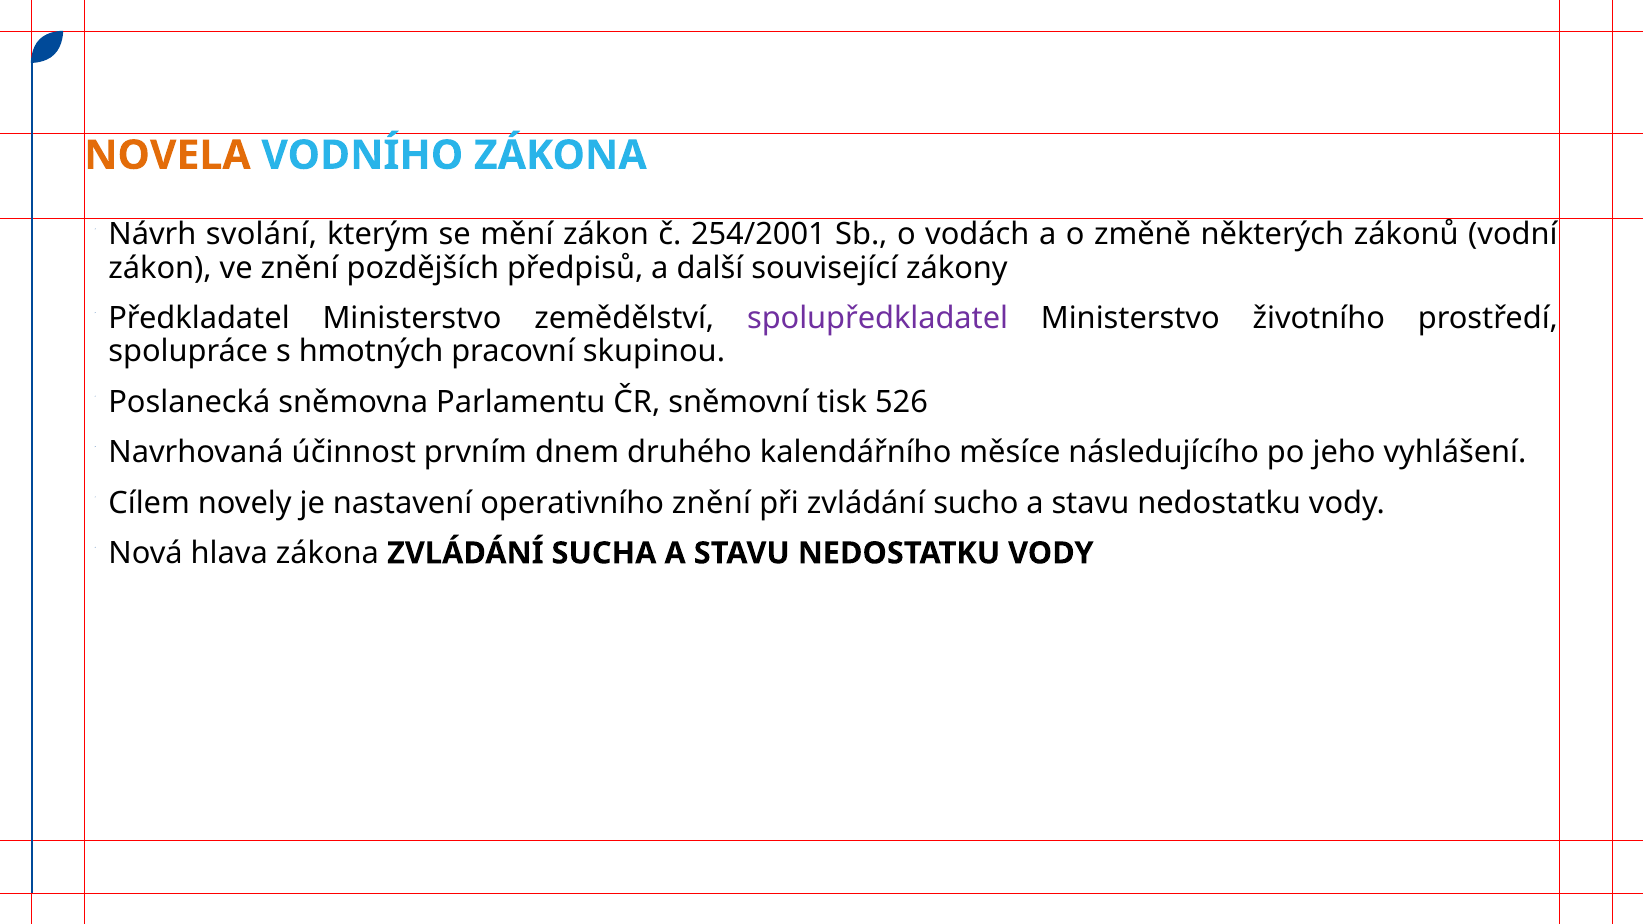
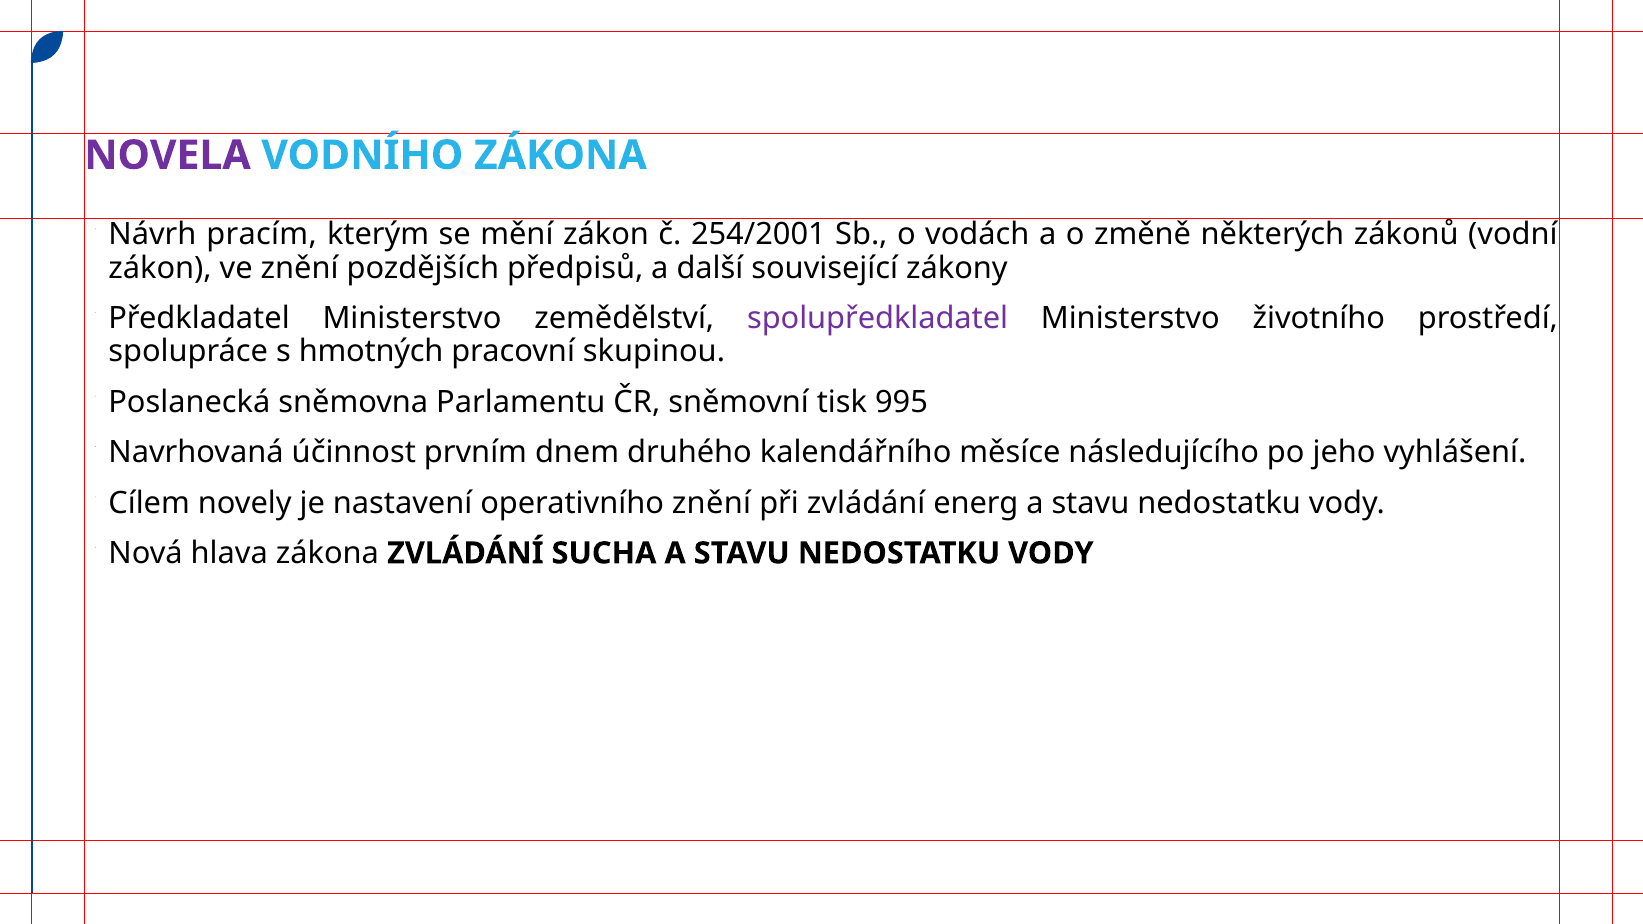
NOVELA colour: orange -> purple (167, 155)
svolání: svolání -> pracím (262, 235)
526: 526 -> 995 (901, 402)
sucho: sucho -> energ (976, 503)
